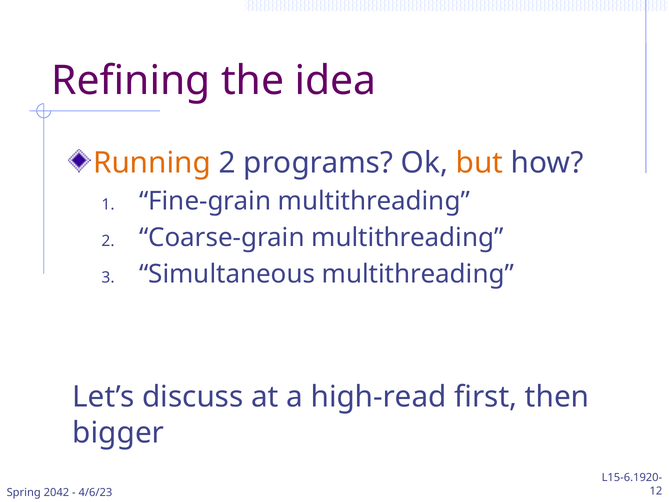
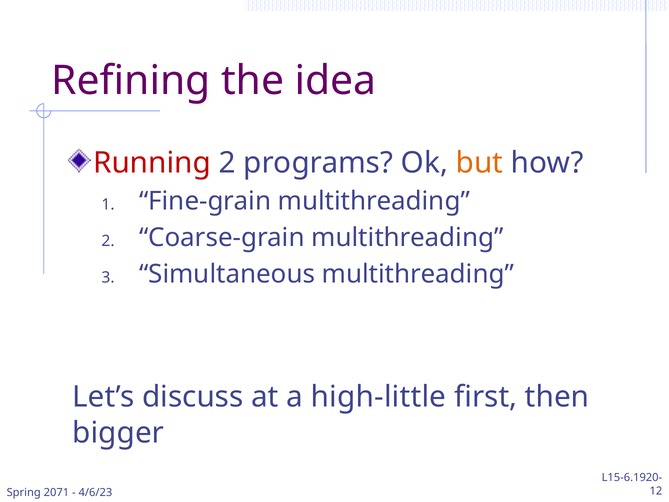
Running colour: orange -> red (152, 163)
high-read: high-read -> high-little (378, 397)
2042: 2042 -> 2071 (56, 492)
